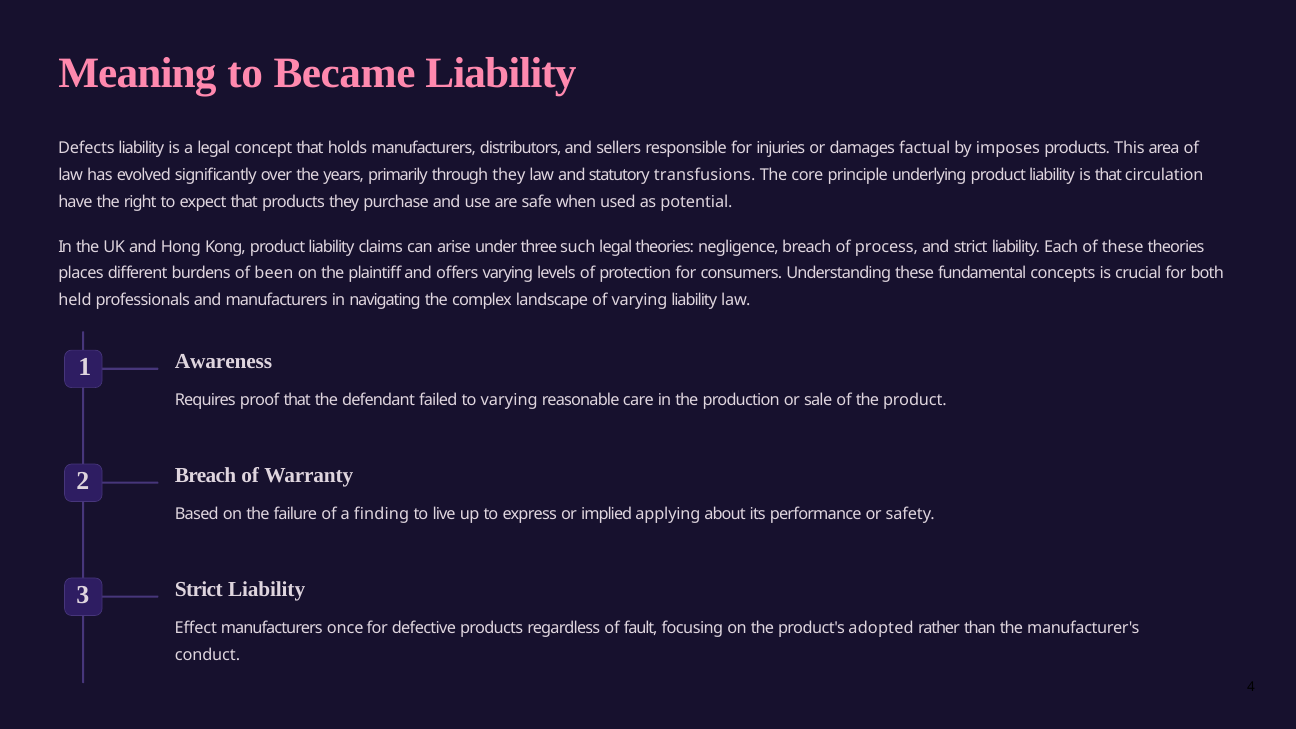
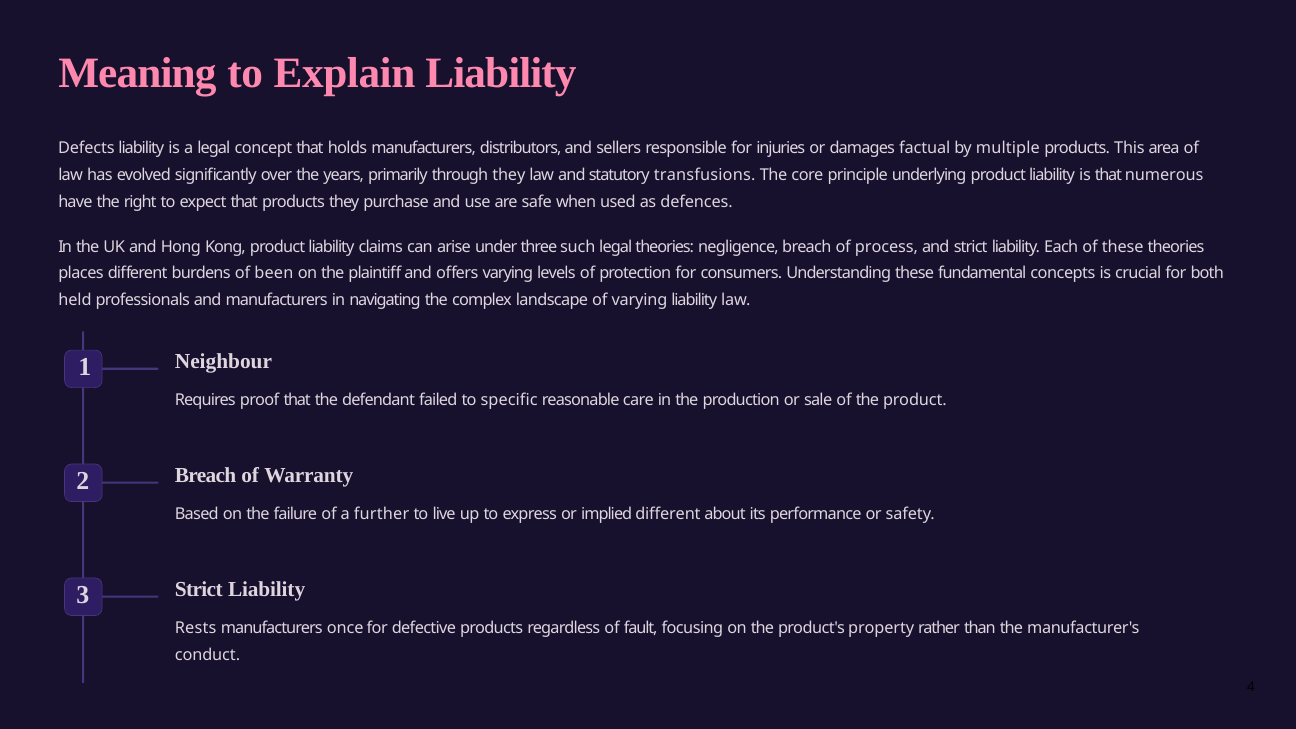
Became: Became -> Explain (345, 73)
imposes: imposes -> multiple (1008, 149)
circulation: circulation -> numerous (1164, 175)
potential: potential -> defences (697, 202)
Awareness: Awareness -> Neighbour (223, 361)
to varying: varying -> specific (509, 400)
finding: finding -> further (382, 514)
implied applying: applying -> different (668, 514)
Effect: Effect -> Rests (196, 628)
adopted: adopted -> property (881, 628)
